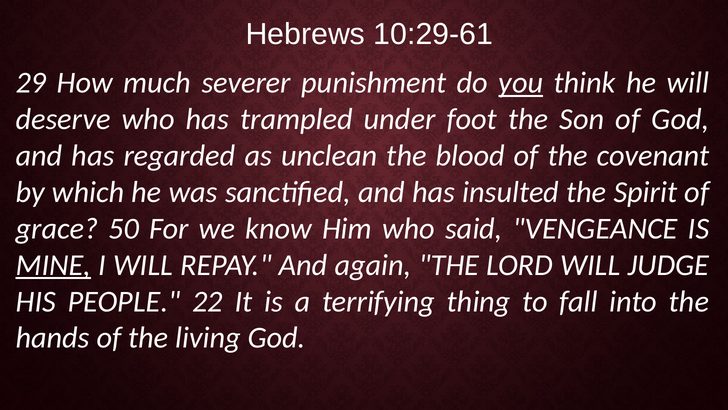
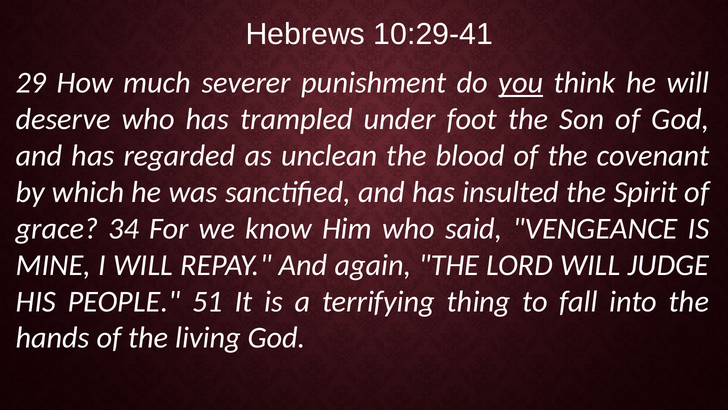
10:29-61: 10:29-61 -> 10:29-41 (433, 34)
50: 50 -> 34 (124, 228)
MINE underline: present -> none (53, 265)
22: 22 -> 51 (207, 301)
